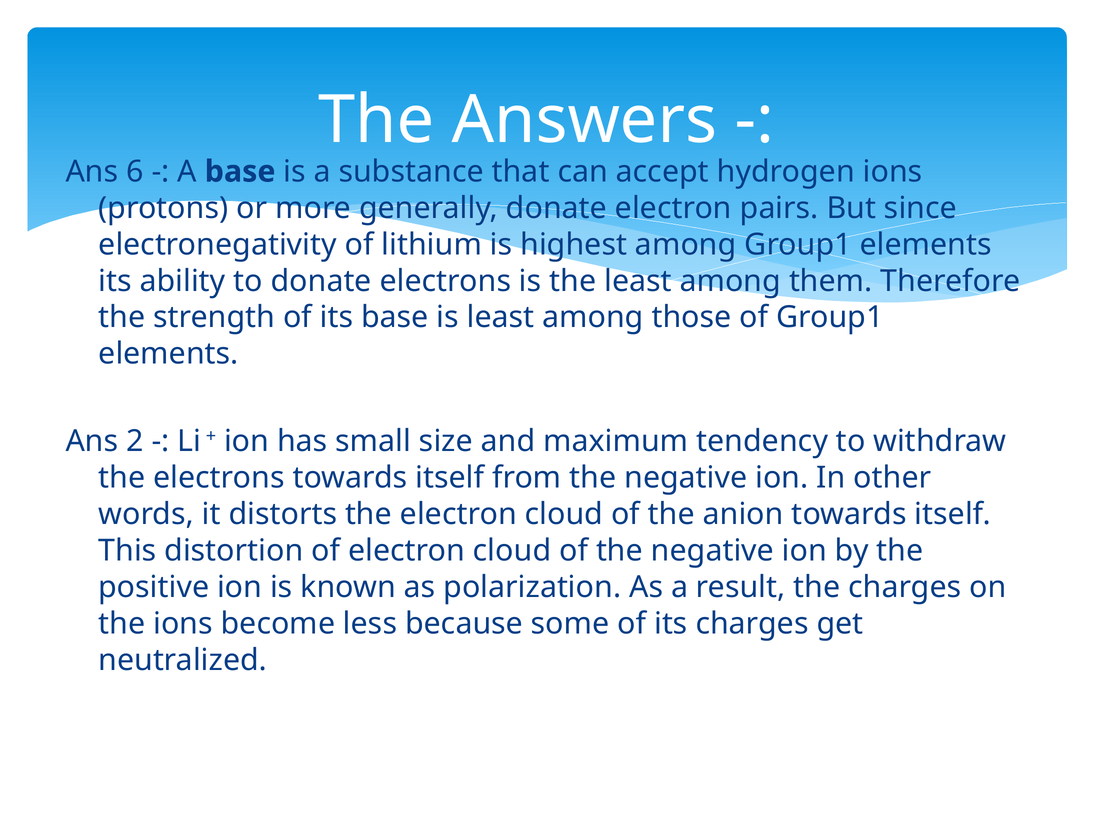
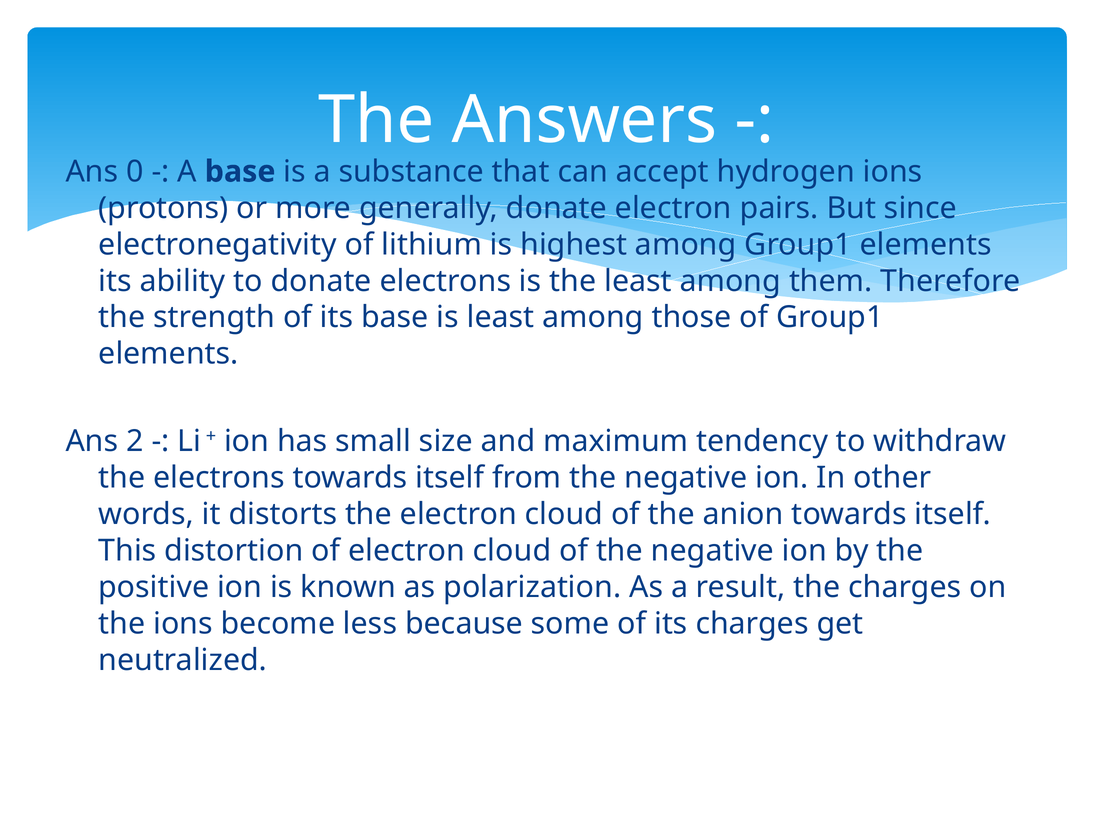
6: 6 -> 0 (135, 172)
